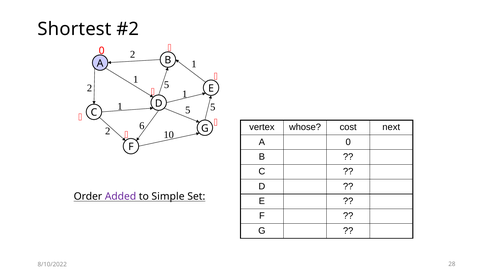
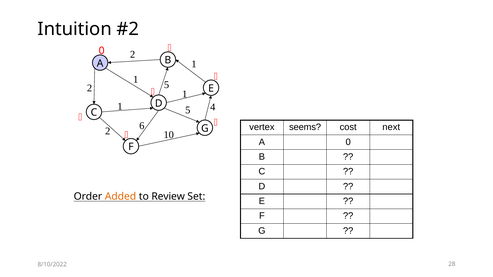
Shortest: Shortest -> Intuition (75, 29)
5 5: 5 -> 4 (213, 107)
whose: whose -> seems (305, 127)
Added colour: purple -> orange (121, 197)
Simple: Simple -> Review (168, 197)
